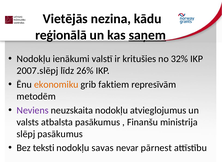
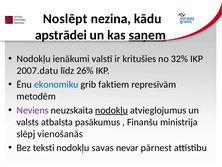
Vietējās: Vietējās -> Noslēpt (65, 19)
reģionālā: reģionālā -> apstrādei (61, 35)
2007.slēpj: 2007.slēpj -> 2007.datu (37, 70)
ekonomiku colour: orange -> blue (56, 84)
nodokļu underline: none -> present (112, 110)
slēpj pasākumus: pasākumus -> vienošanās (60, 134)
